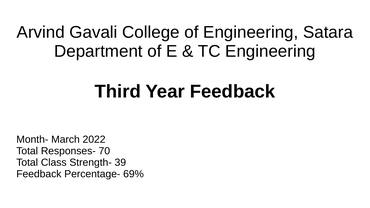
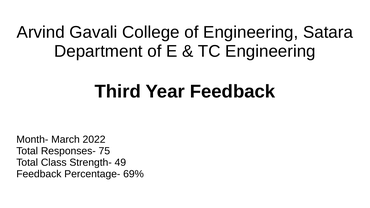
70: 70 -> 75 (104, 151)
39: 39 -> 49 (120, 163)
